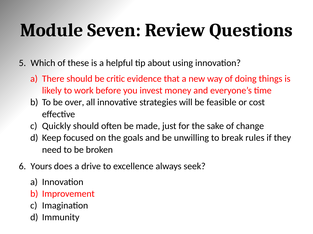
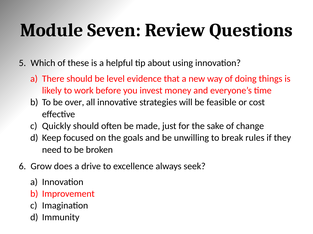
critic: critic -> level (116, 79)
Yours: Yours -> Grow (41, 167)
